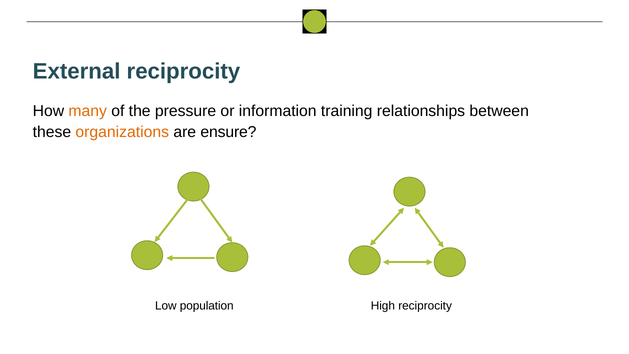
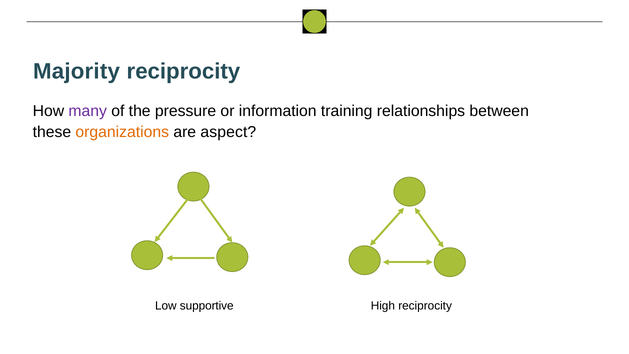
External: External -> Majority (76, 71)
many colour: orange -> purple (88, 111)
ensure: ensure -> aspect (228, 132)
population: population -> supportive (207, 306)
